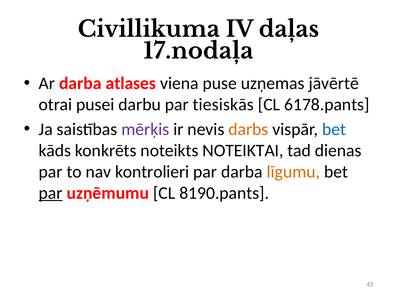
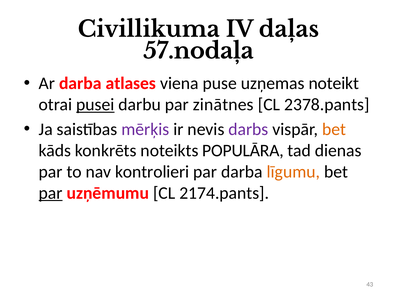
17.nodaļa: 17.nodaļa -> 57.nodaļa (199, 51)
jāvērtē: jāvērtē -> noteikt (334, 83)
pusei underline: none -> present (95, 104)
tiesiskās: tiesiskās -> zinātnes (223, 104)
6178.pants: 6178.pants -> 2378.pants (327, 104)
darbs colour: orange -> purple (248, 129)
bet colour: blue -> orange (334, 129)
NOTEIKTAI: NOTEIKTAI -> POPULĀRA (243, 150)
8190.pants: 8190.pants -> 2174.pants (224, 193)
